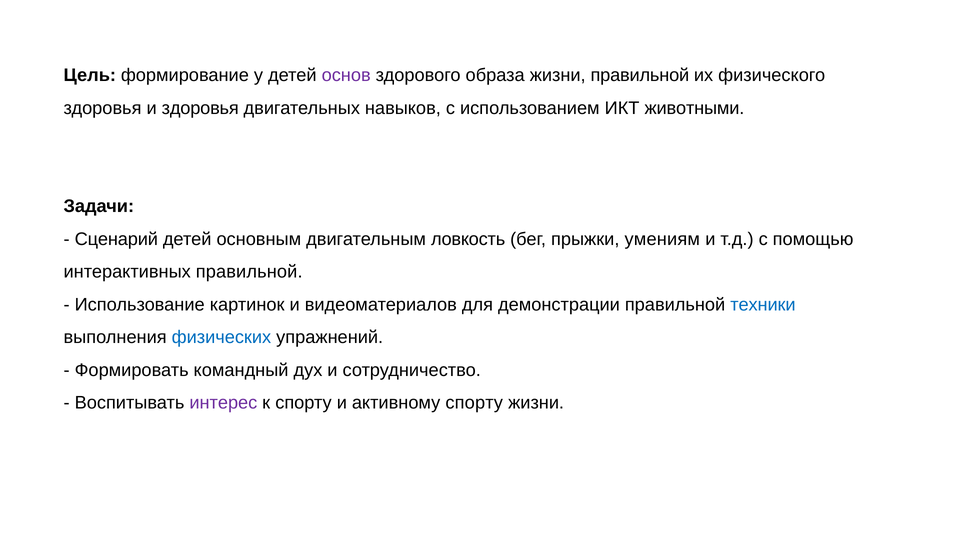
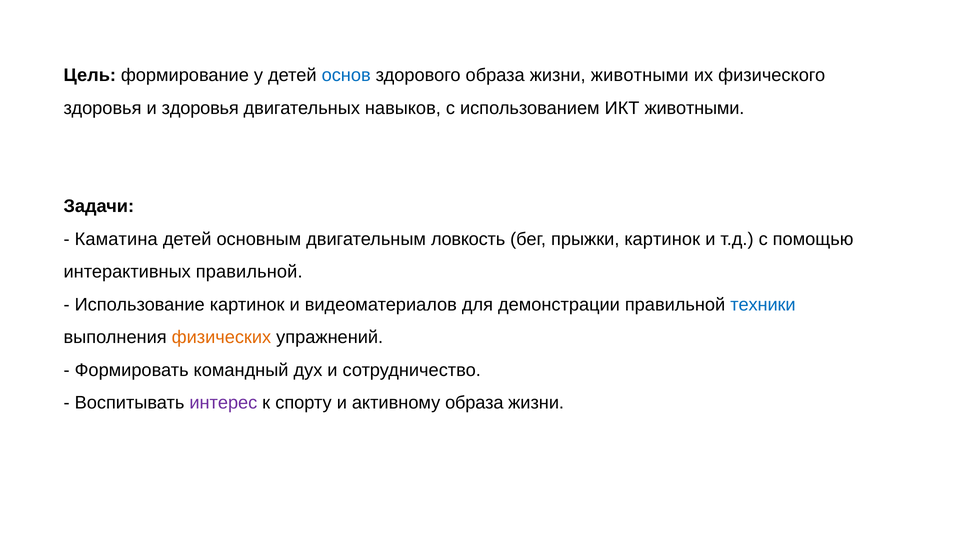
основ colour: purple -> blue (346, 75)
жизни правильной: правильной -> животными (640, 75)
Сценарий: Сценарий -> Каматина (116, 239)
прыжки умениям: умениям -> картинок (662, 239)
физических colour: blue -> orange (221, 337)
активному спорту: спорту -> образа (474, 403)
